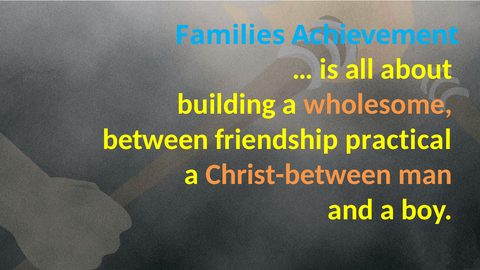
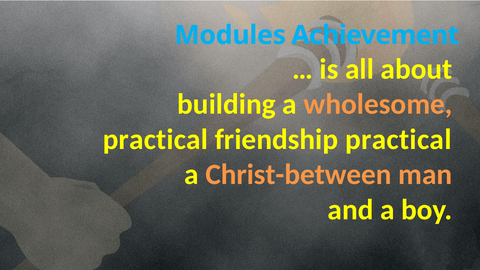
Families: Families -> Modules (230, 35)
between: between -> practical (155, 139)
